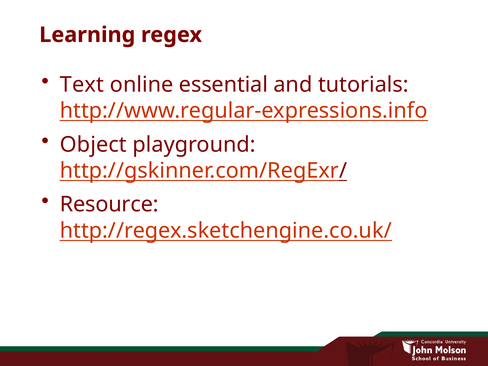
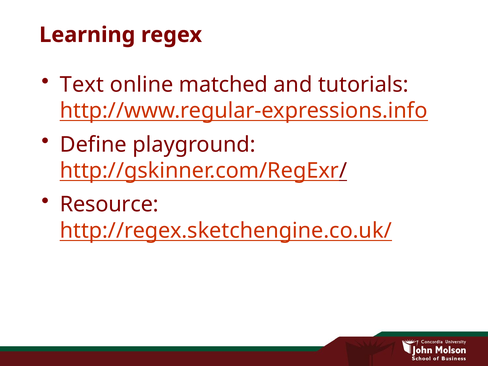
essential: essential -> matched (223, 85)
Object: Object -> Define (93, 145)
